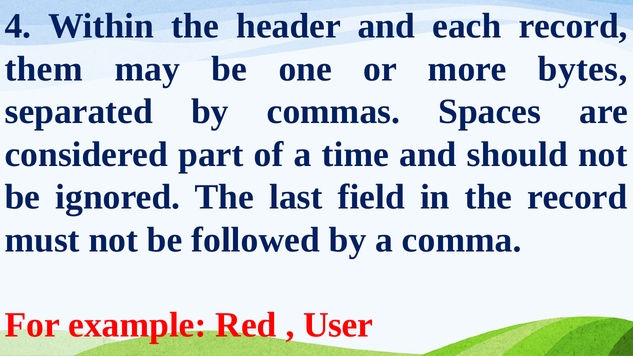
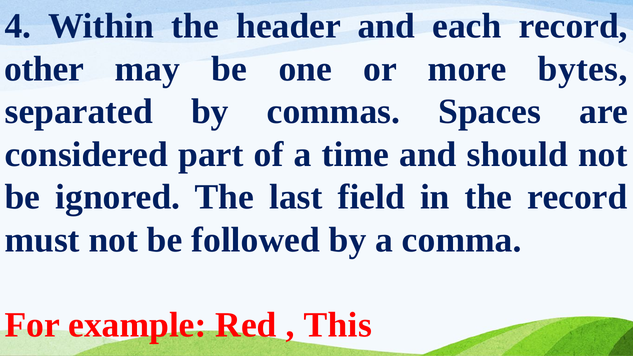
them: them -> other (44, 69)
User: User -> This (338, 325)
